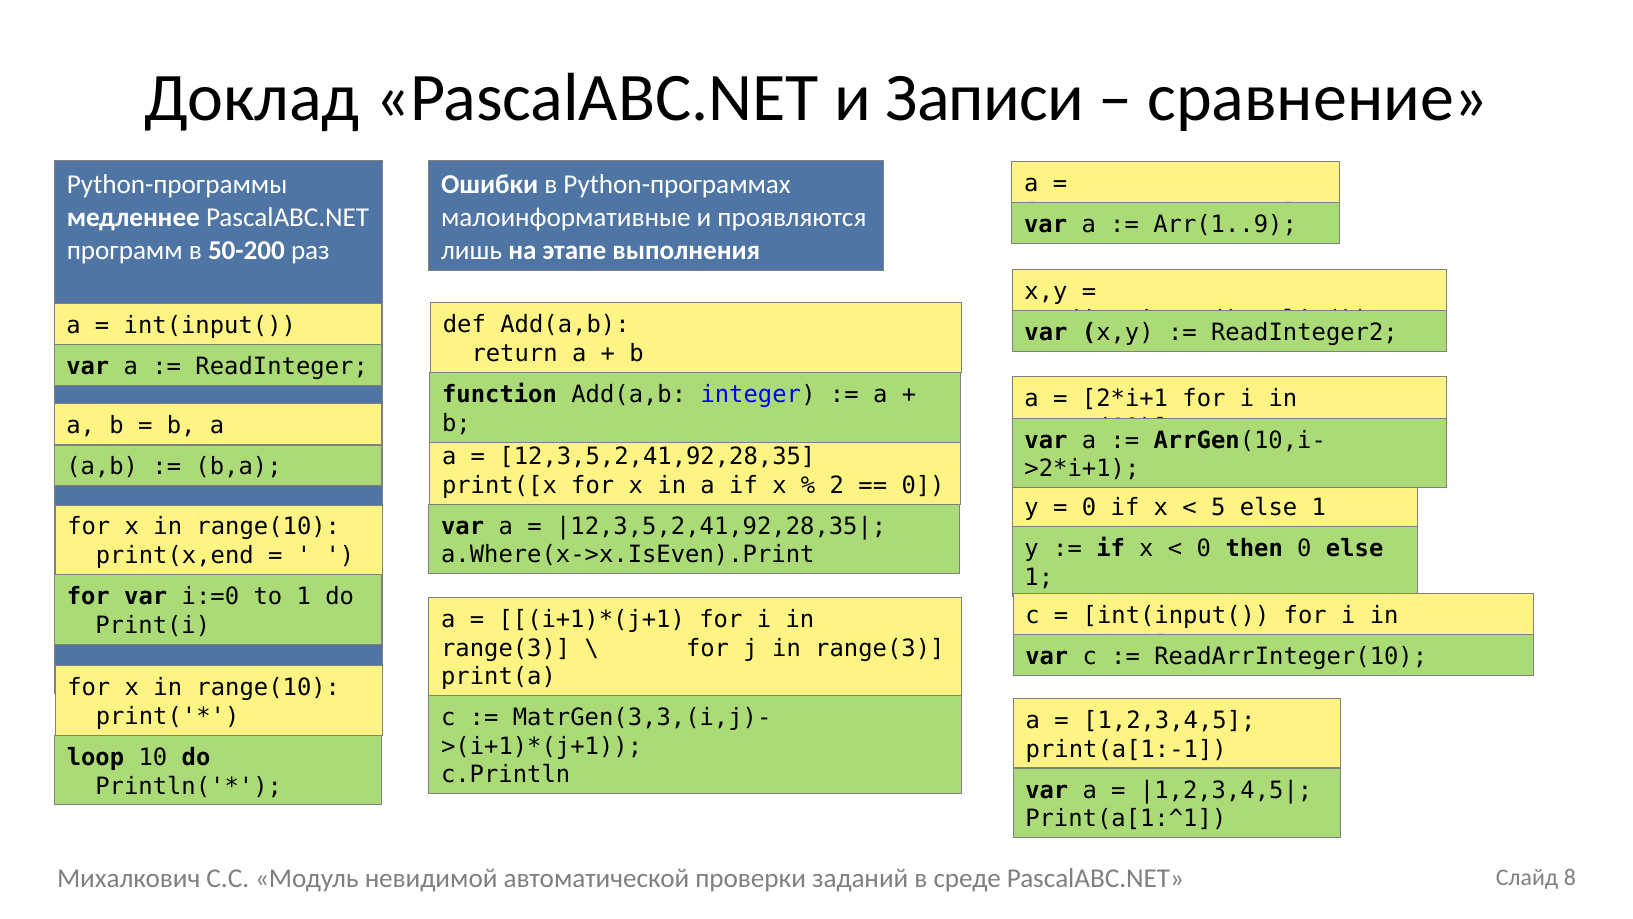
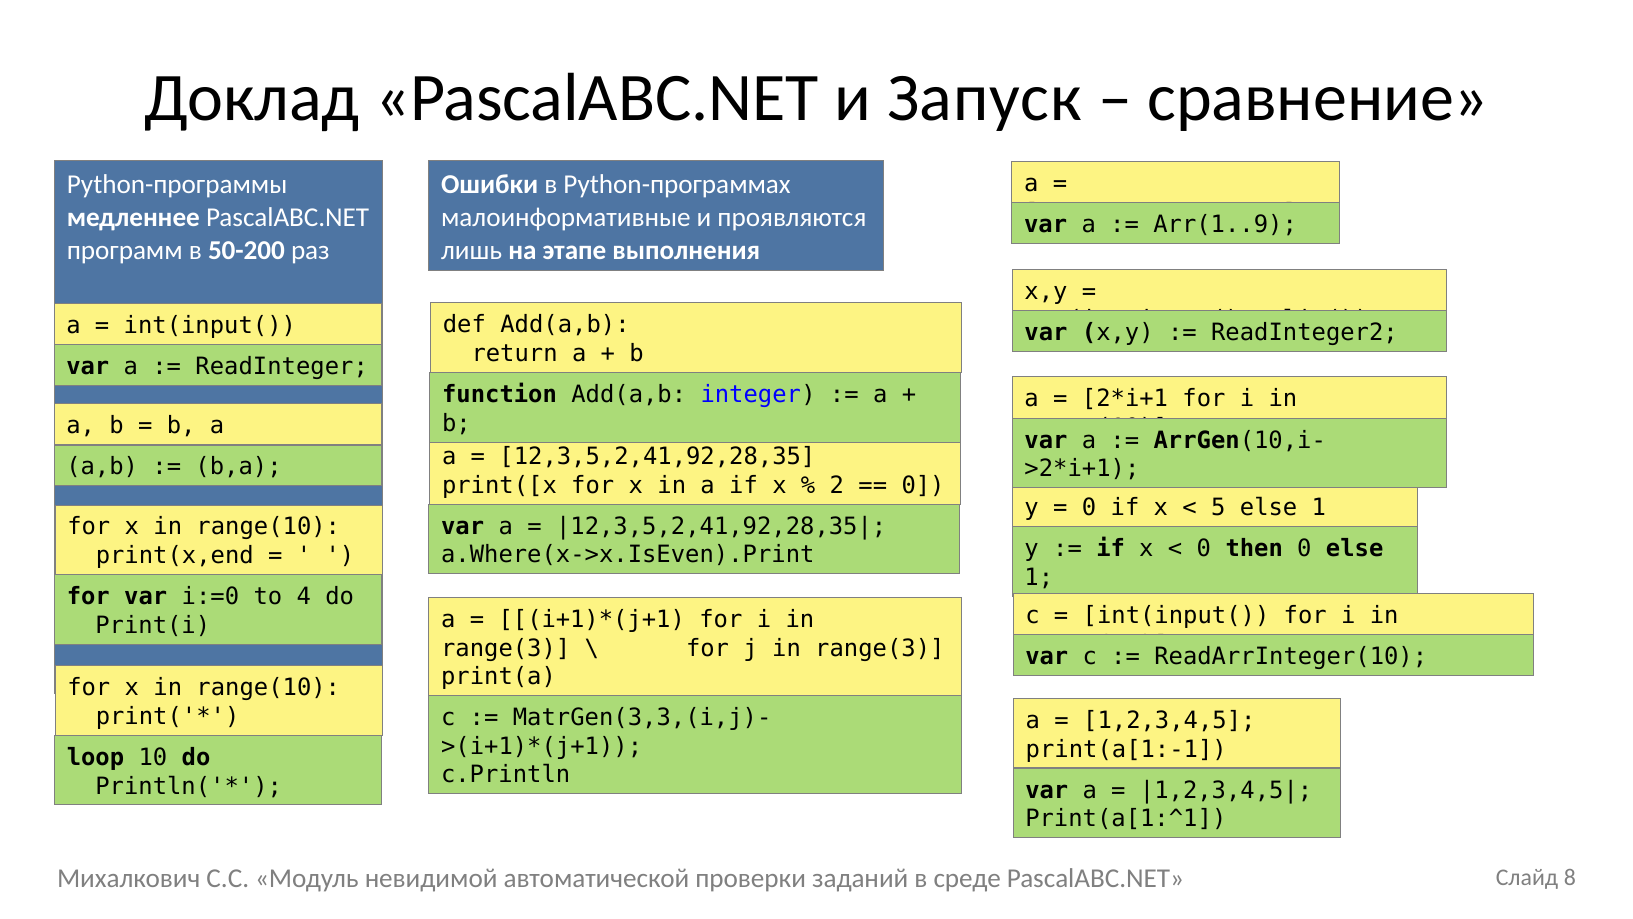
Записи: Записи -> Запуск (984, 98)
to 1: 1 -> 4 (304, 597)
